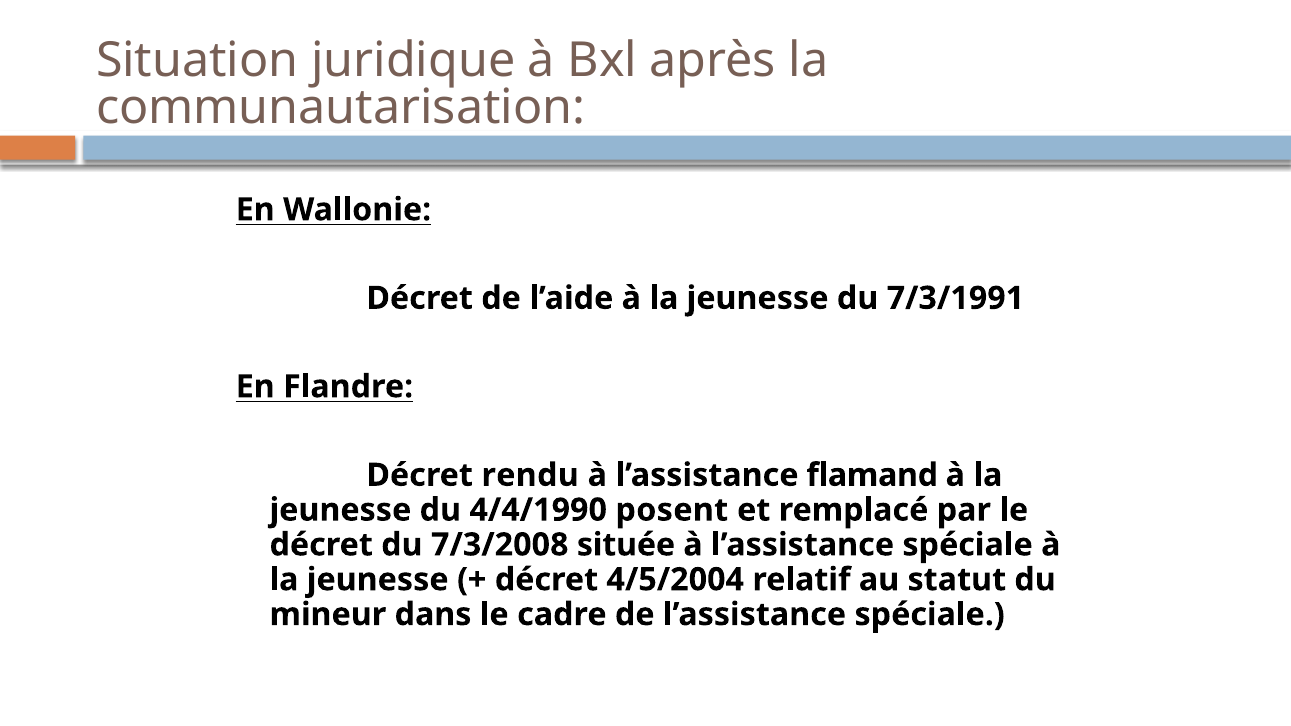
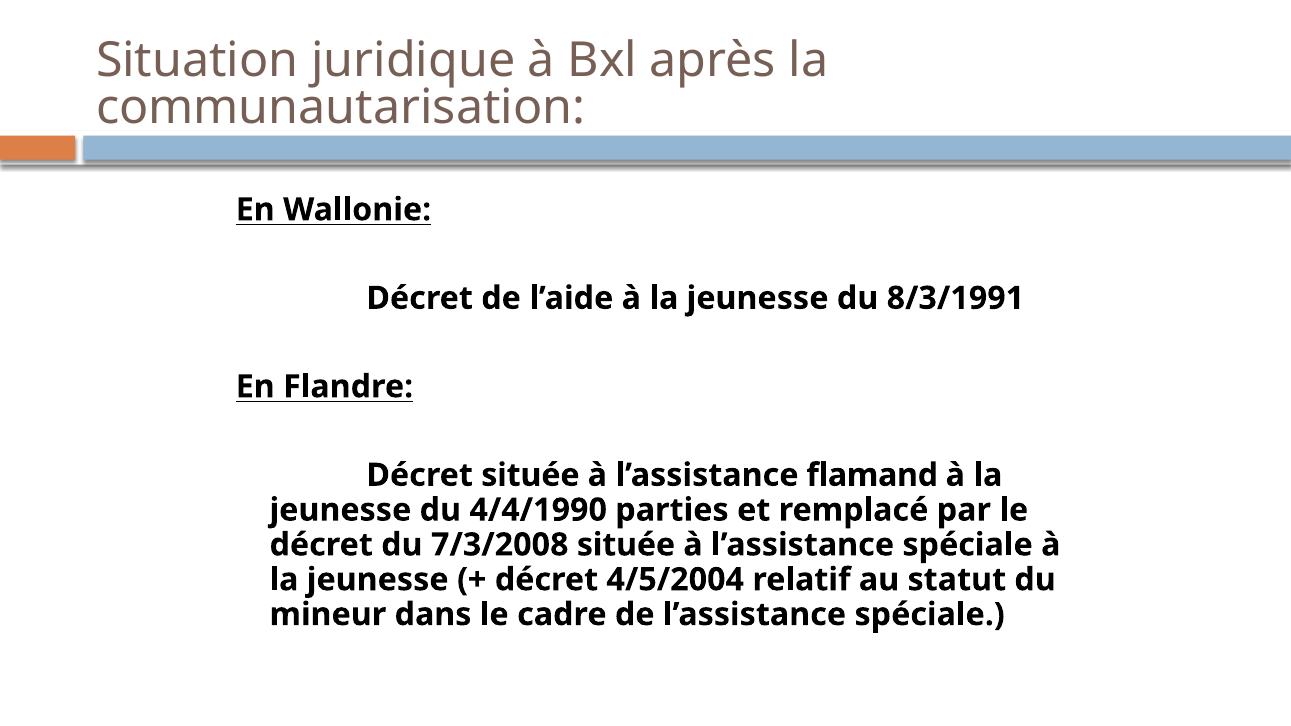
7/3/1991: 7/3/1991 -> 8/3/1991 (955, 298)
Décret rendu: rendu -> située (530, 475)
posent: posent -> parties (672, 510)
